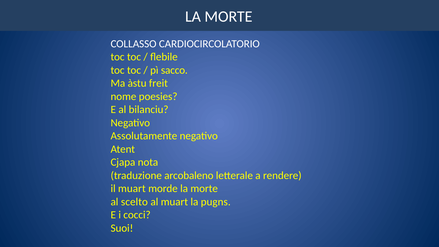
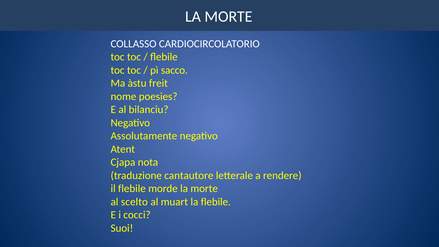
arcobaleno: arcobaleno -> cantautore (189, 175)
il muart: muart -> flebile (132, 189)
la pugns: pugns -> flebile (216, 202)
